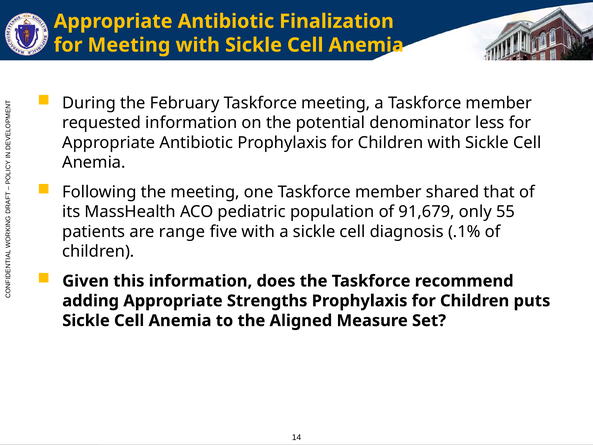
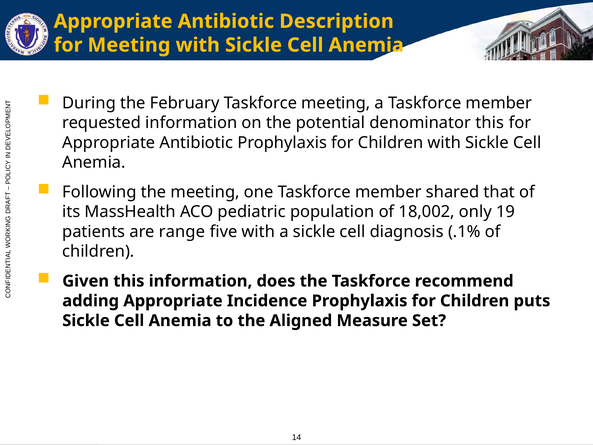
Finalization: Finalization -> Description (336, 21)
denominator less: less -> this (490, 123)
91,679: 91,679 -> 18,002 (427, 212)
55: 55 -> 19 (506, 212)
Strengths: Strengths -> Incidence (267, 301)
